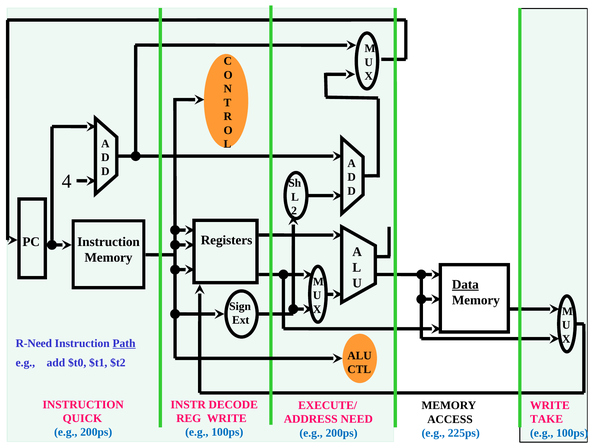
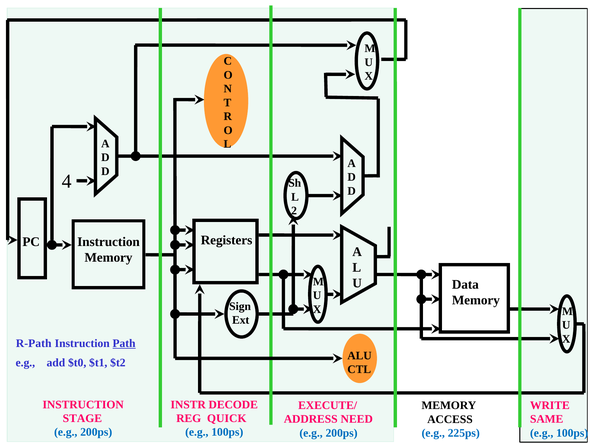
Data underline: present -> none (465, 284)
R-Need: R-Need -> R-Path (34, 343)
QUICK: QUICK -> STAGE (82, 418)
REG WRITE: WRITE -> QUICK (227, 418)
TAKE: TAKE -> SAME (547, 418)
